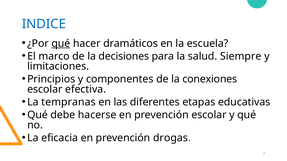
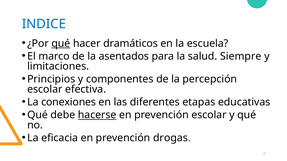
decisiones: decisiones -> asentados (124, 56)
conexiones: conexiones -> percepción (210, 79)
tempranas: tempranas -> conexiones (69, 102)
hacerse underline: none -> present (97, 115)
